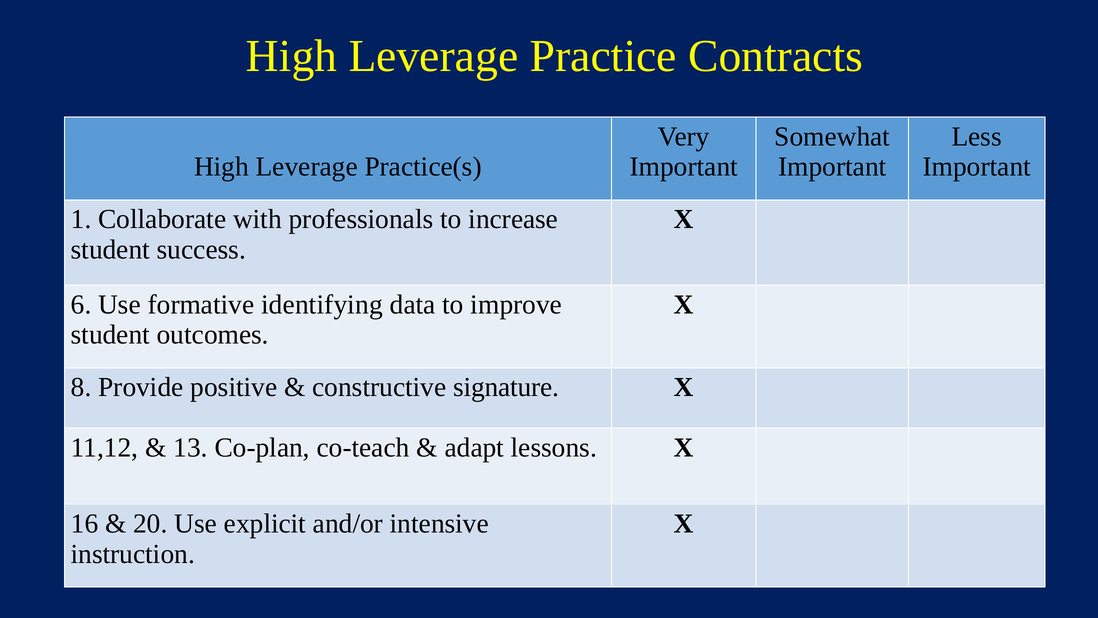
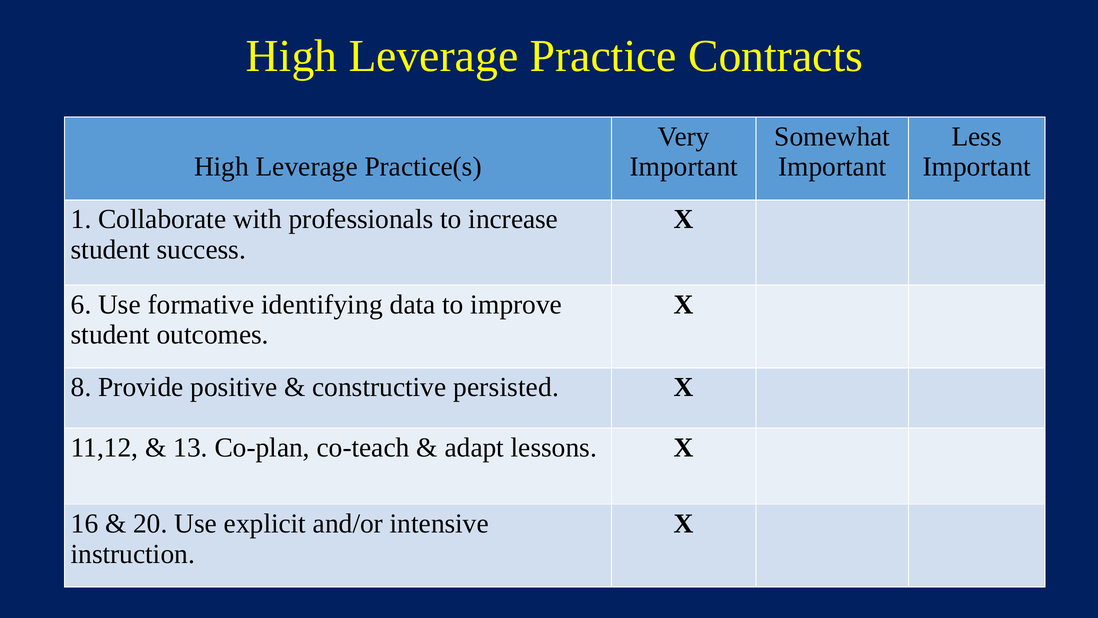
signature: signature -> persisted (506, 387)
